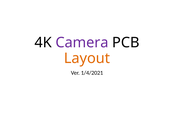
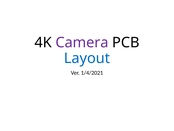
Layout colour: orange -> blue (87, 58)
